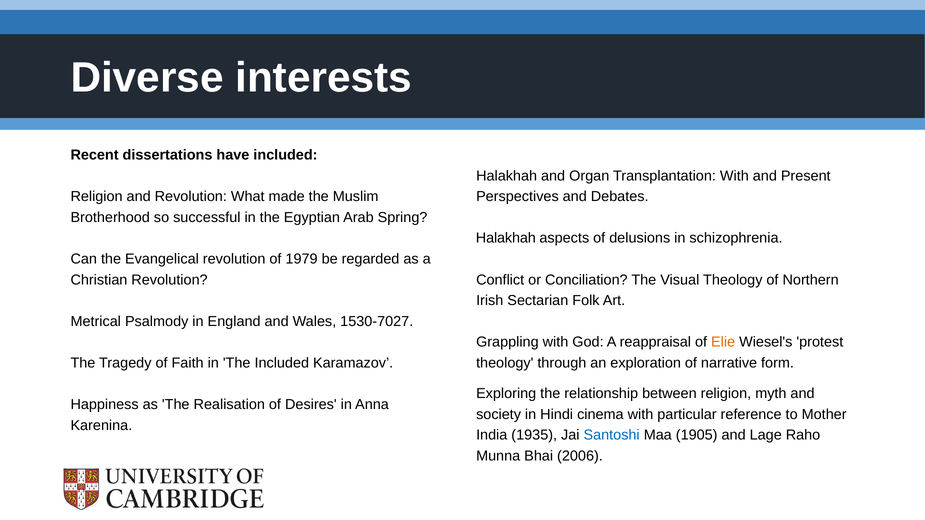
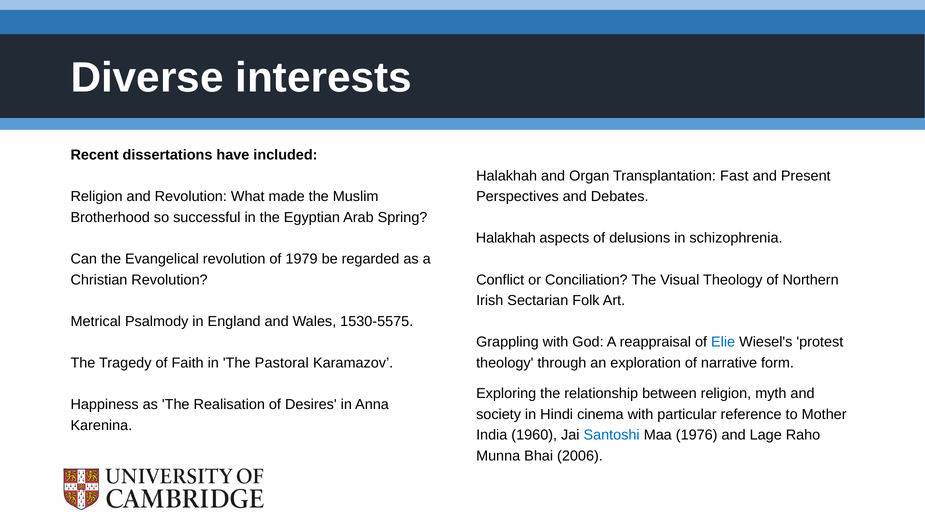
Transplantation With: With -> Fast (734, 176)
1530-7027: 1530-7027 -> 1530-5575 (377, 322)
Elie colour: orange -> blue (723, 342)
The Included: Included -> Pastoral (282, 363)
1935: 1935 -> 1960 (534, 435)
1905: 1905 -> 1976 (697, 435)
